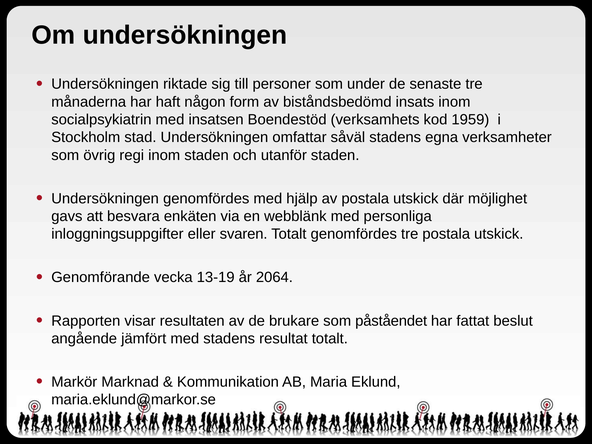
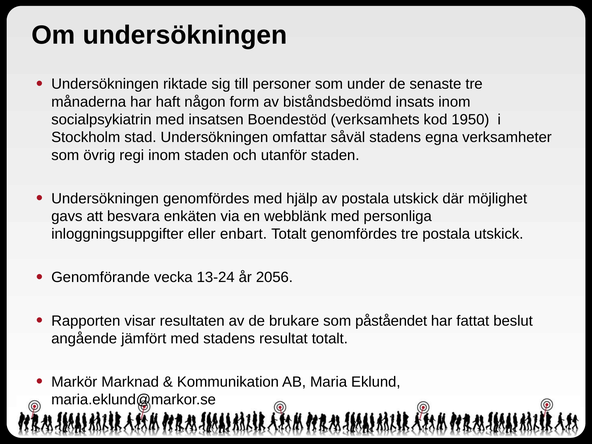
1959: 1959 -> 1950 (470, 120)
svaren: svaren -> enbart (243, 234)
13-19: 13-19 -> 13-24 (216, 277)
2064: 2064 -> 2056 (274, 277)
